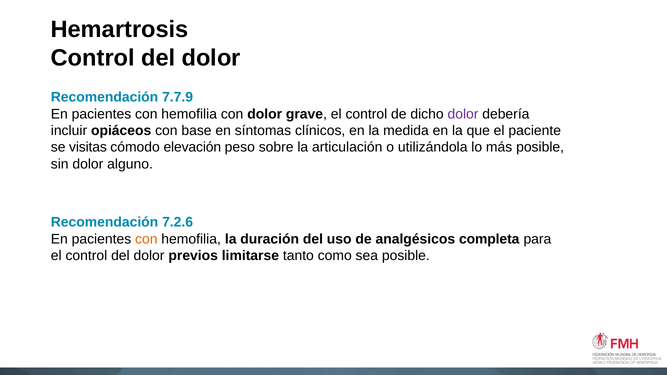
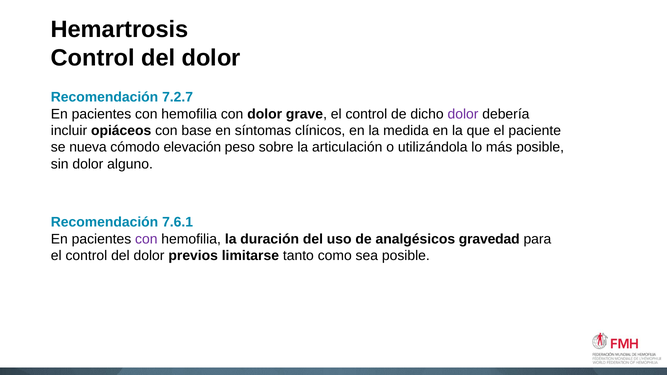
7.7.9: 7.7.9 -> 7.2.7 (178, 97)
visitas: visitas -> nueva (88, 147)
7.2.6: 7.2.6 -> 7.6.1 (178, 223)
con colour: orange -> purple (146, 239)
completa: completa -> gravedad (489, 239)
